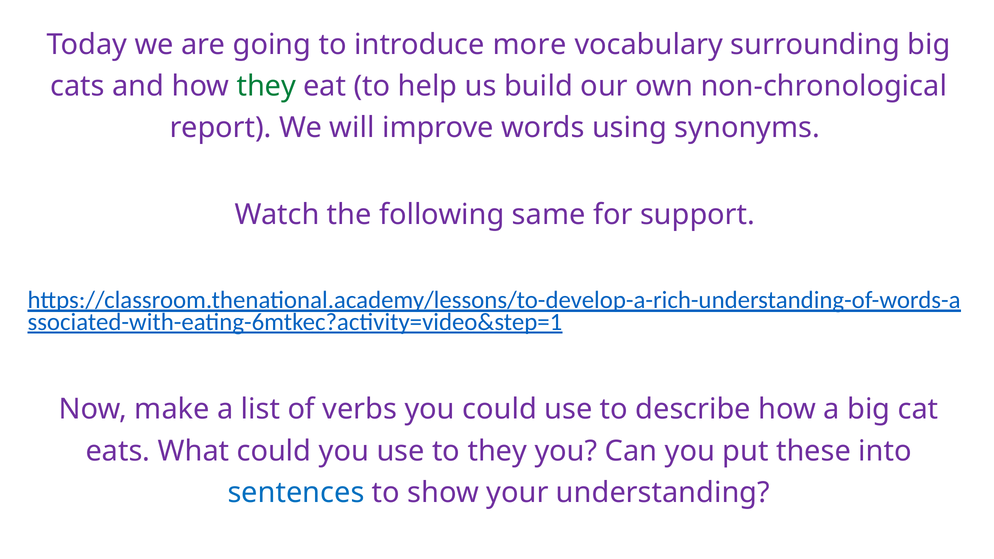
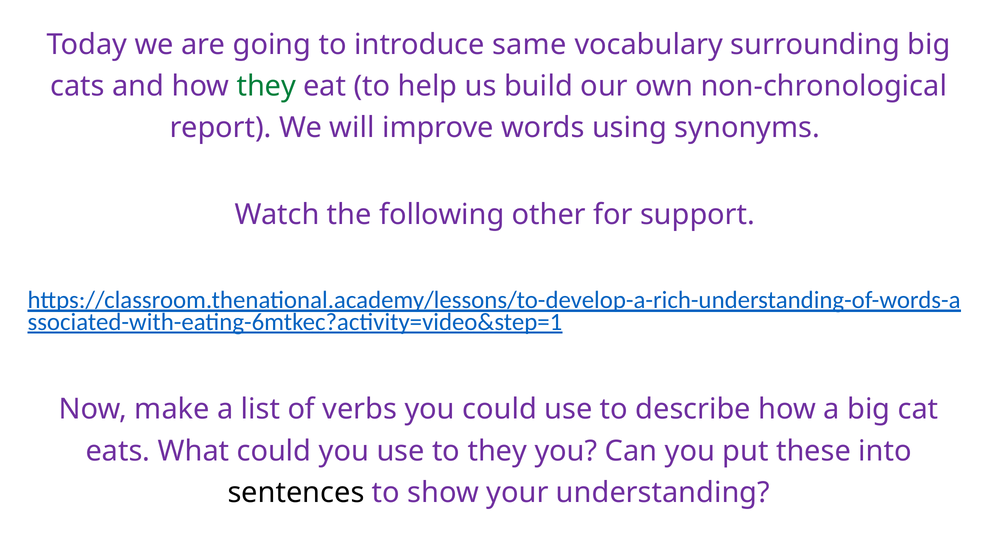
more: more -> same (529, 45)
same: same -> other (549, 215)
sentences colour: blue -> black (296, 493)
